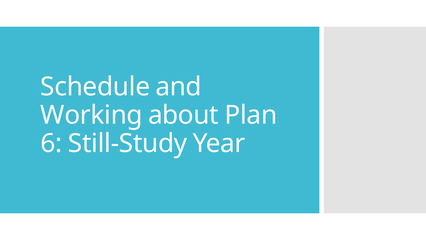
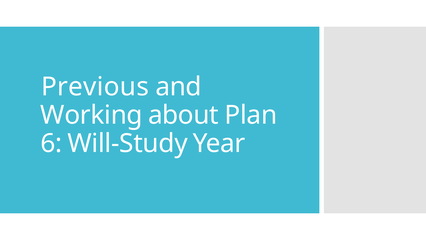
Schedule: Schedule -> Previous (95, 87)
Still-Study: Still-Study -> Will-Study (128, 143)
